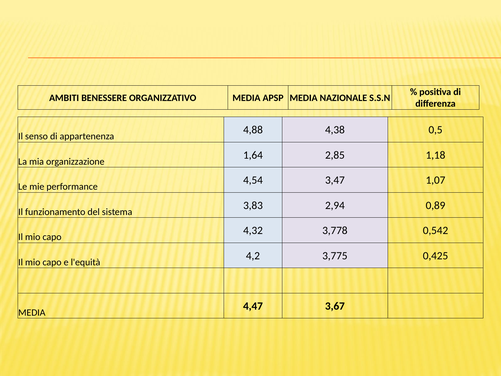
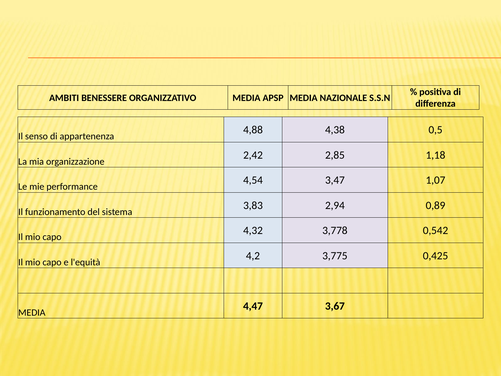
1,64: 1,64 -> 2,42 (253, 155)
